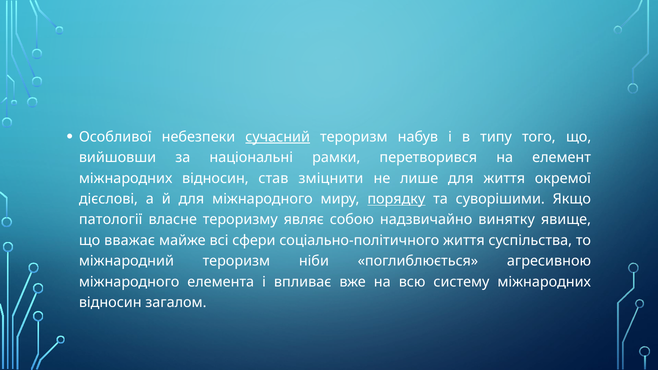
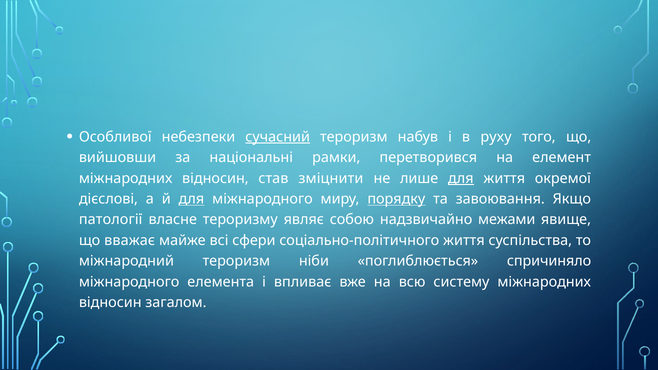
типу: типу -> руху (496, 137)
для underline: none -> present (461, 178)
для underline: none -> present (191, 199)
суворішими: суворішими -> завоювання (500, 199)
винятку: винятку -> межами (507, 220)
агресивною: агресивною -> спричиняло (549, 261)
